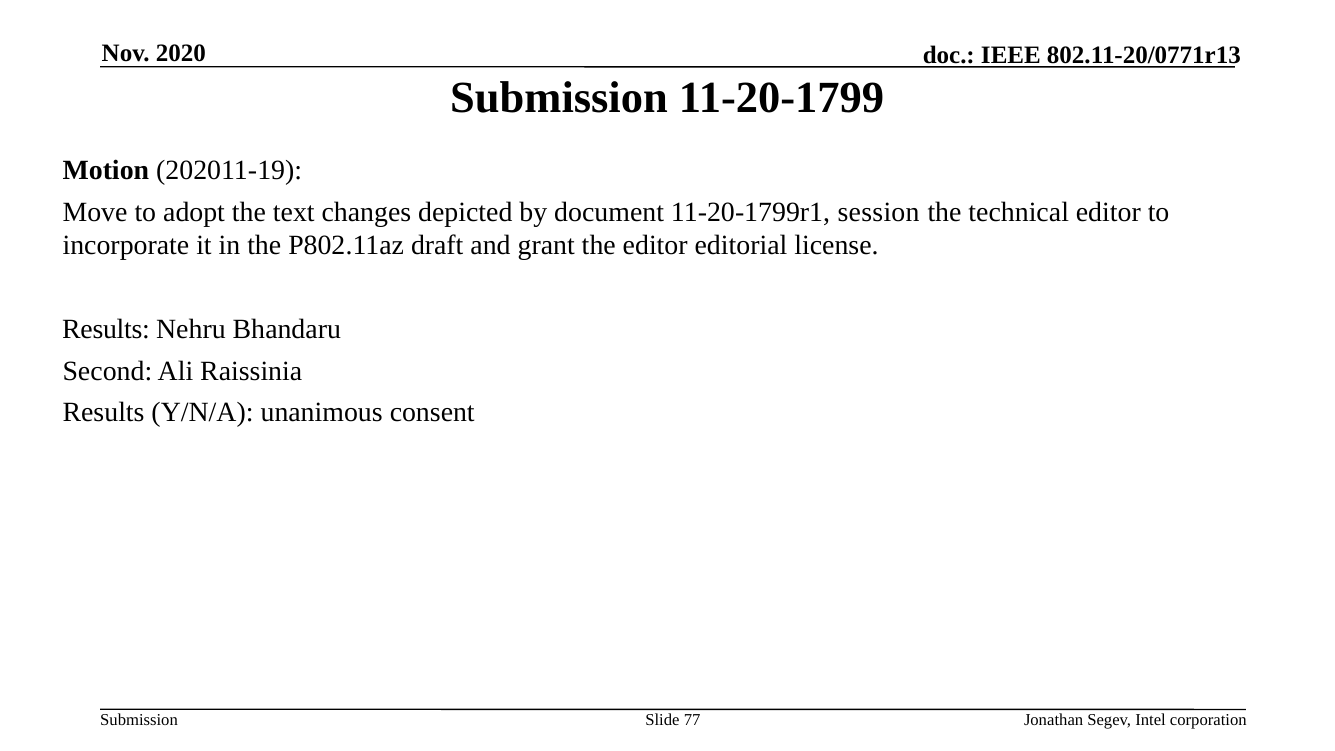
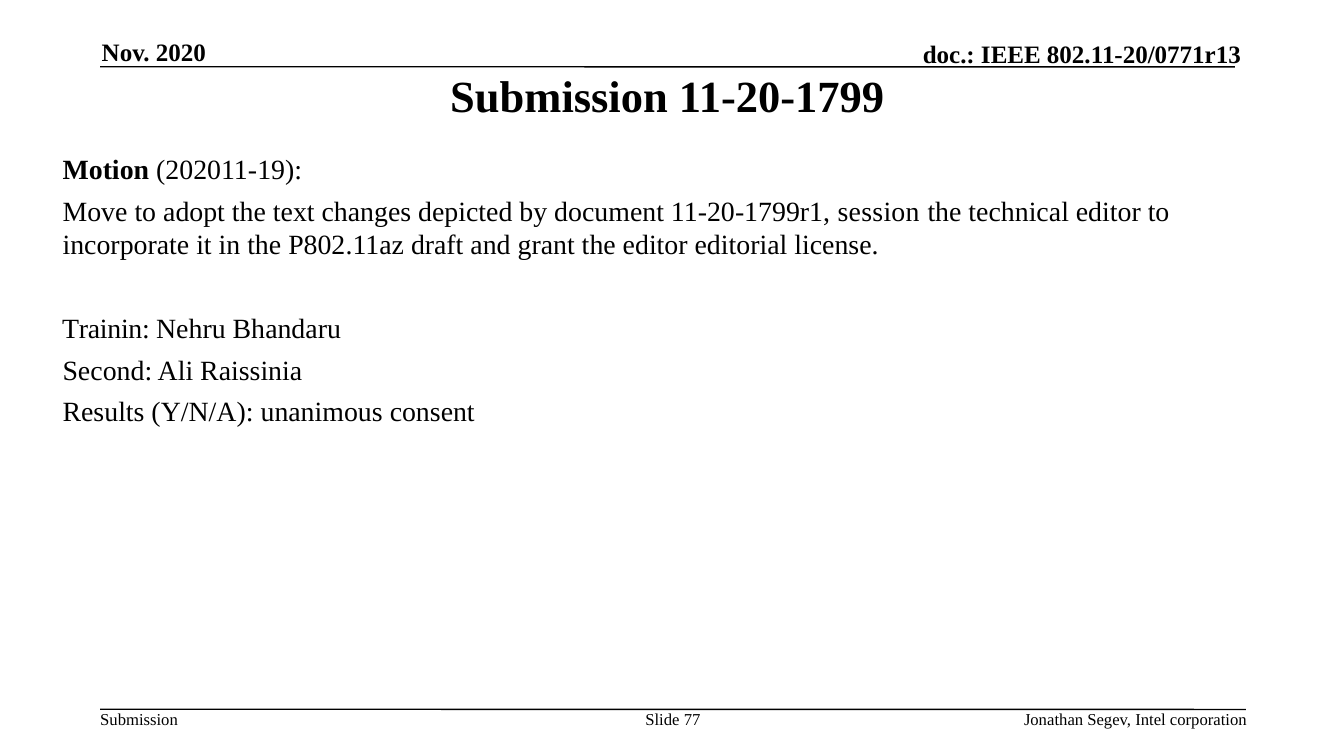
Results: Results -> Trainin (106, 329)
